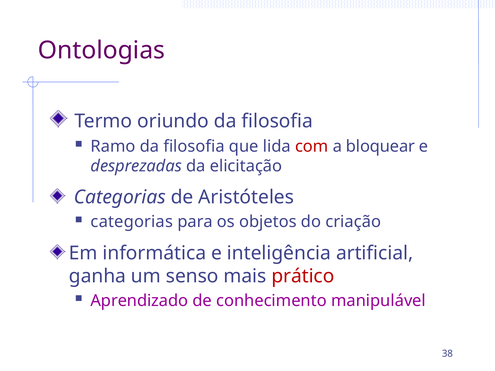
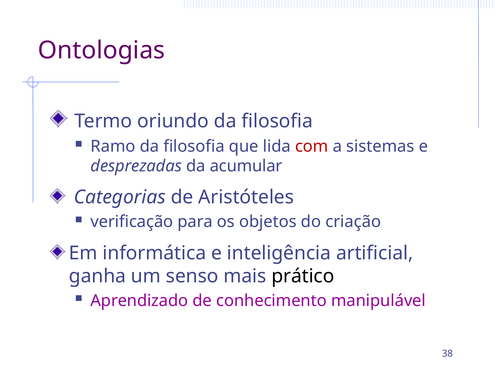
bloquear: bloquear -> sistemas (380, 146)
elicitação: elicitação -> acumular (246, 166)
categorias: categorias -> verificação (132, 222)
prático colour: red -> black (303, 276)
